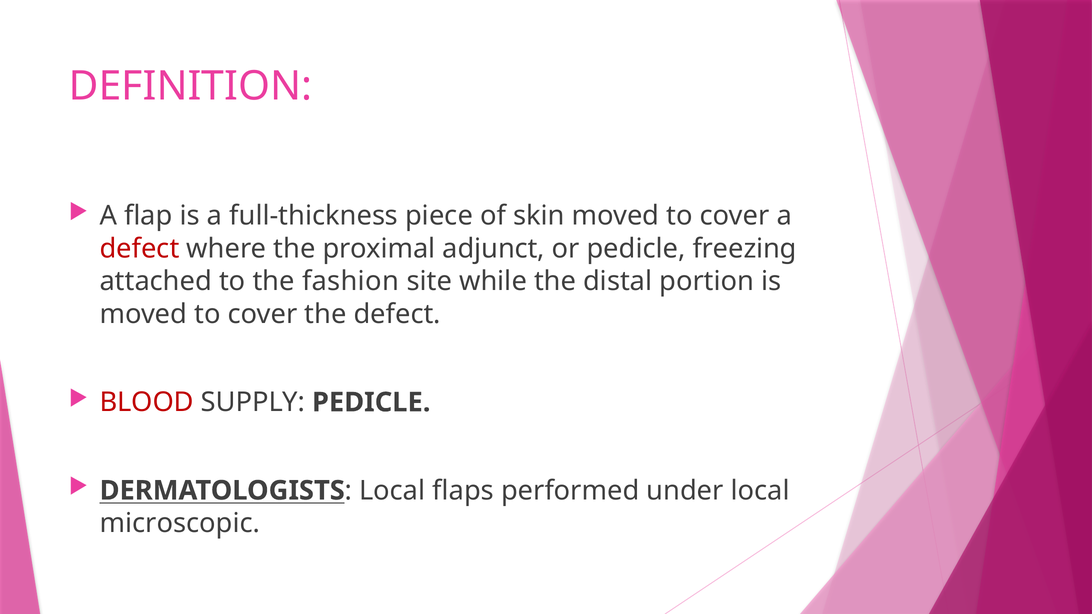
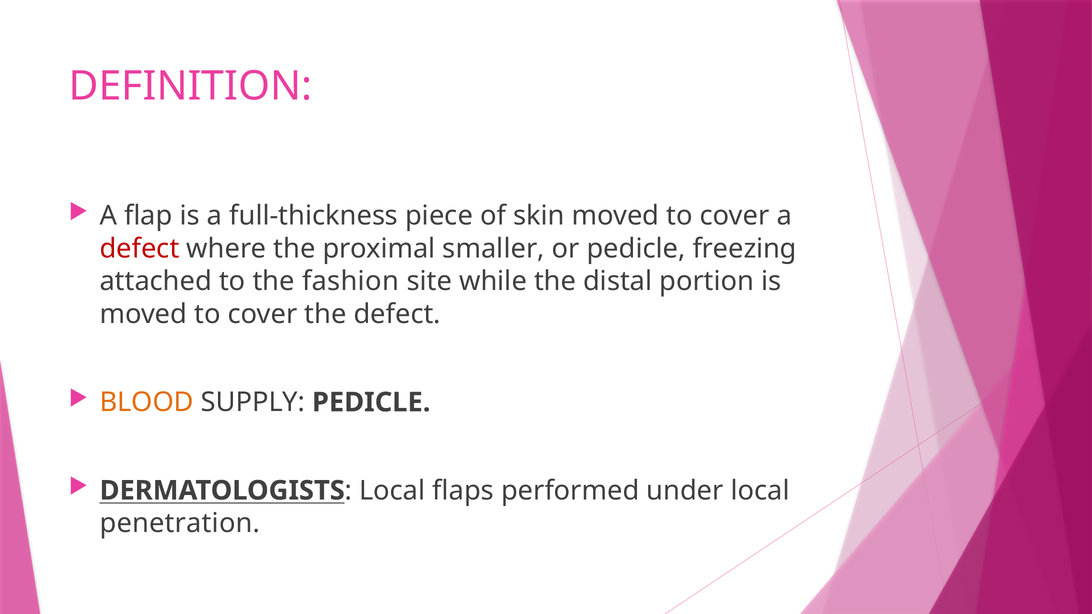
adjunct: adjunct -> smaller (494, 249)
BLOOD colour: red -> orange (147, 402)
microscopic: microscopic -> penetration (180, 524)
